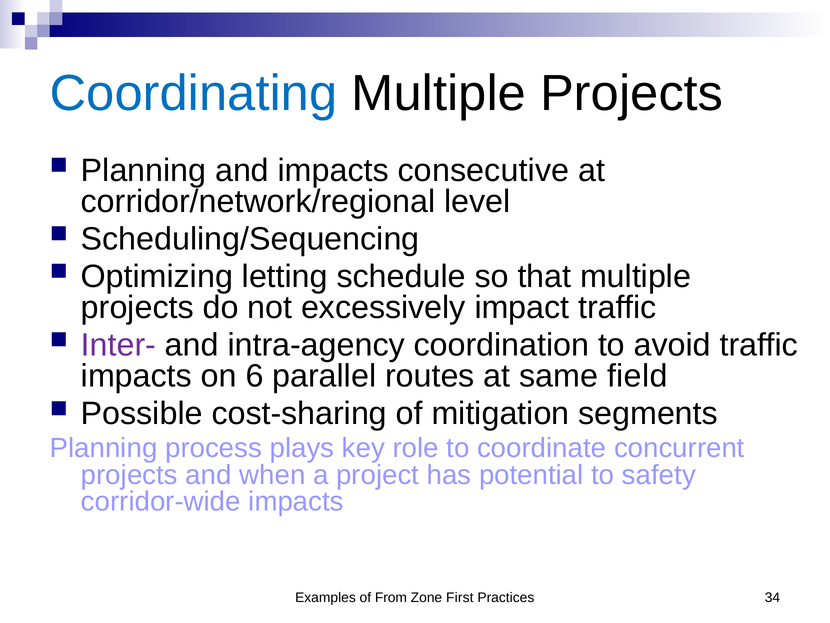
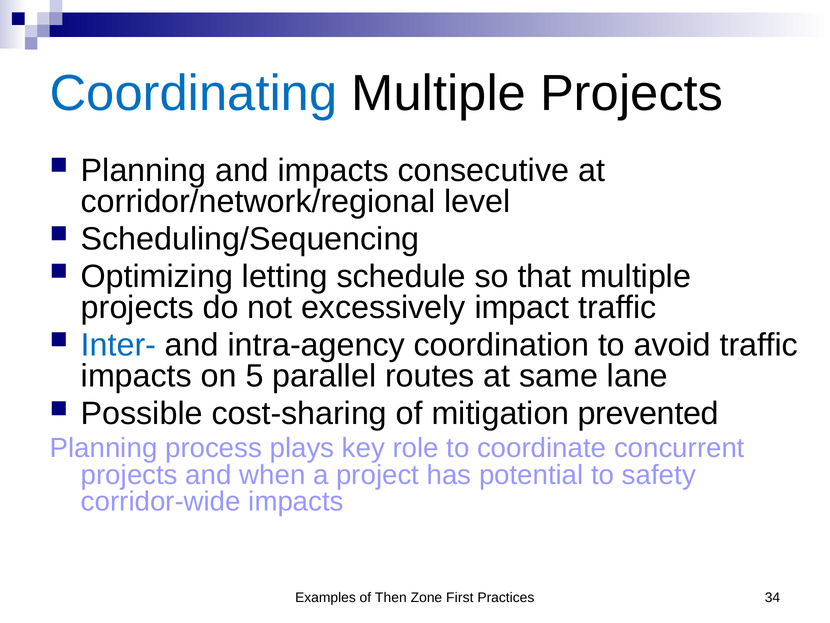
Inter- colour: purple -> blue (119, 345)
6: 6 -> 5 (255, 376)
field: field -> lane (637, 376)
segments: segments -> prevented (648, 413)
From: From -> Then (391, 597)
